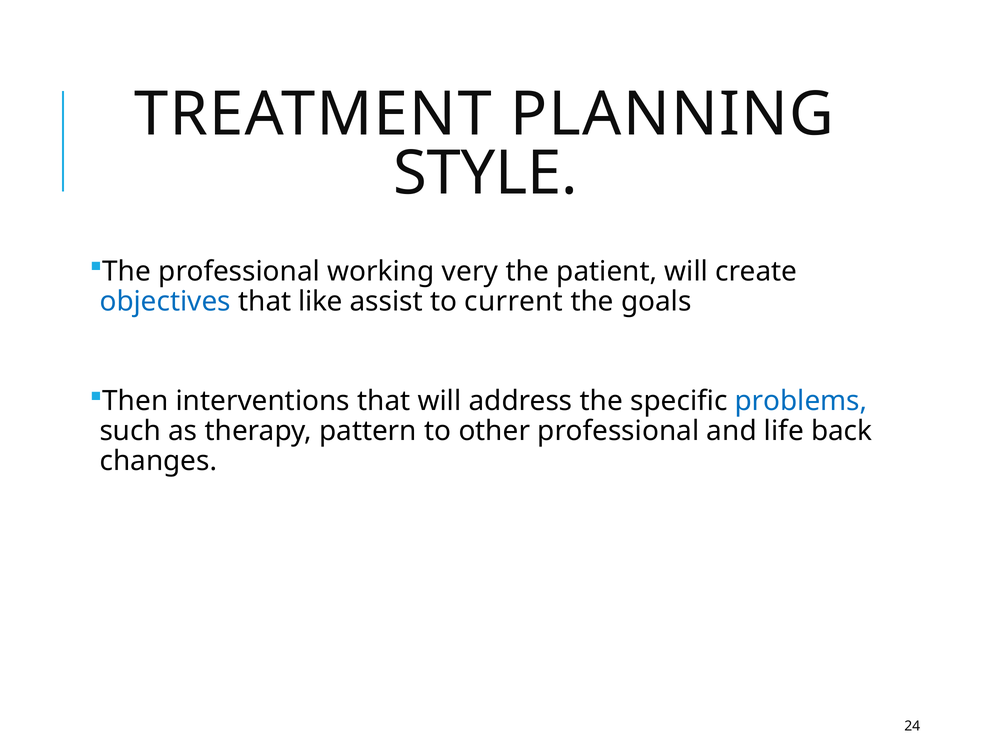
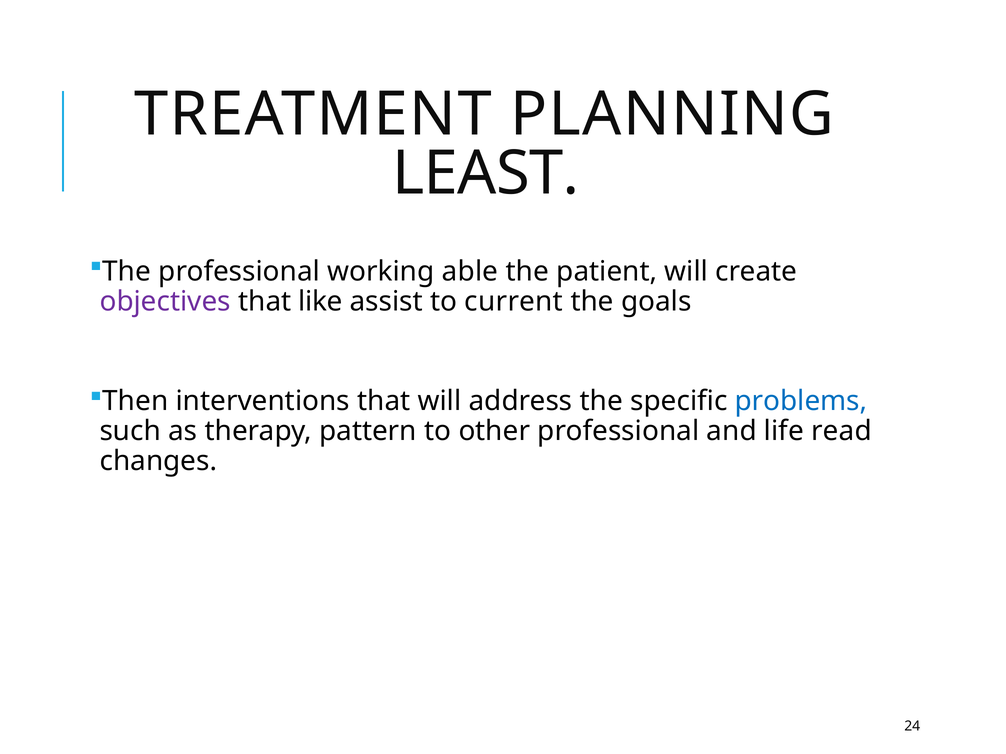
STYLE: STYLE -> LEAST (486, 174)
very: very -> able (470, 271)
objectives colour: blue -> purple (165, 302)
back: back -> read (841, 431)
